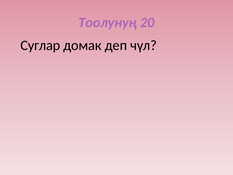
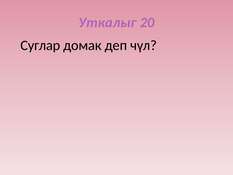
Тоолунуң: Тоолунуң -> Уткалыг (108, 23)
